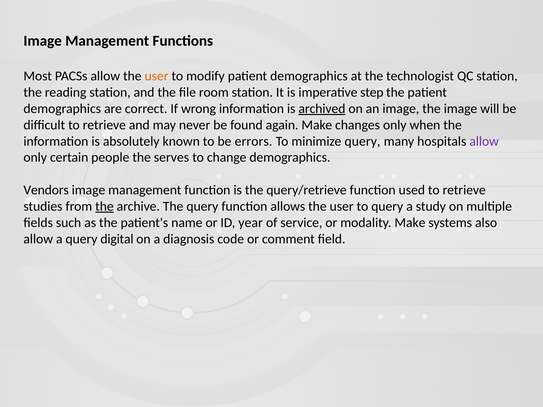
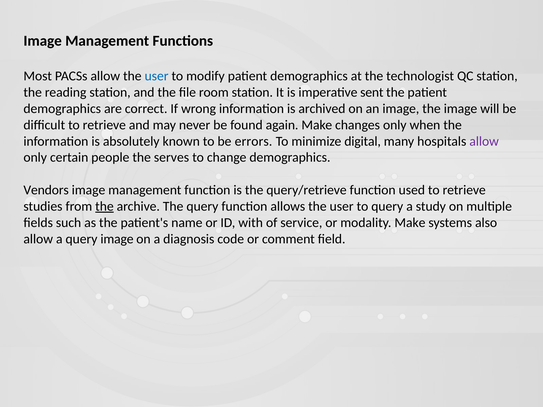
user colour: orange -> blue (157, 76)
step: step -> sent (372, 92)
archived underline: present -> none (322, 109)
minimize query: query -> digital (363, 141)
year: year -> with (251, 223)
query digital: digital -> image (117, 239)
